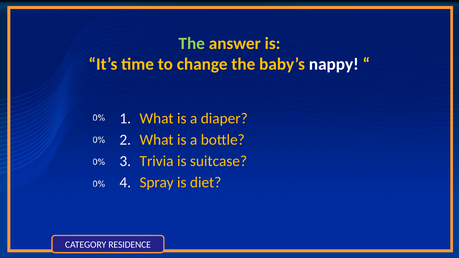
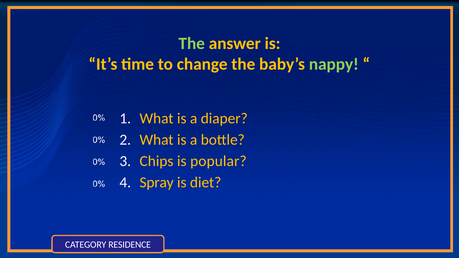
nappy colour: white -> light green (334, 64)
Trivia: Trivia -> Chips (157, 161)
suitcase: suitcase -> popular (218, 161)
